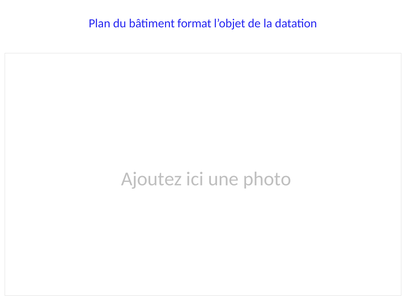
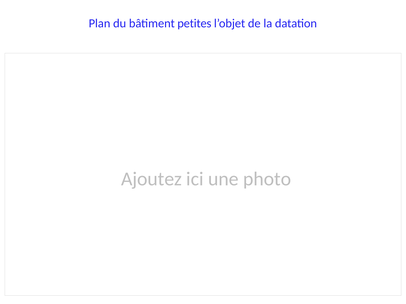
format: format -> petites (194, 24)
